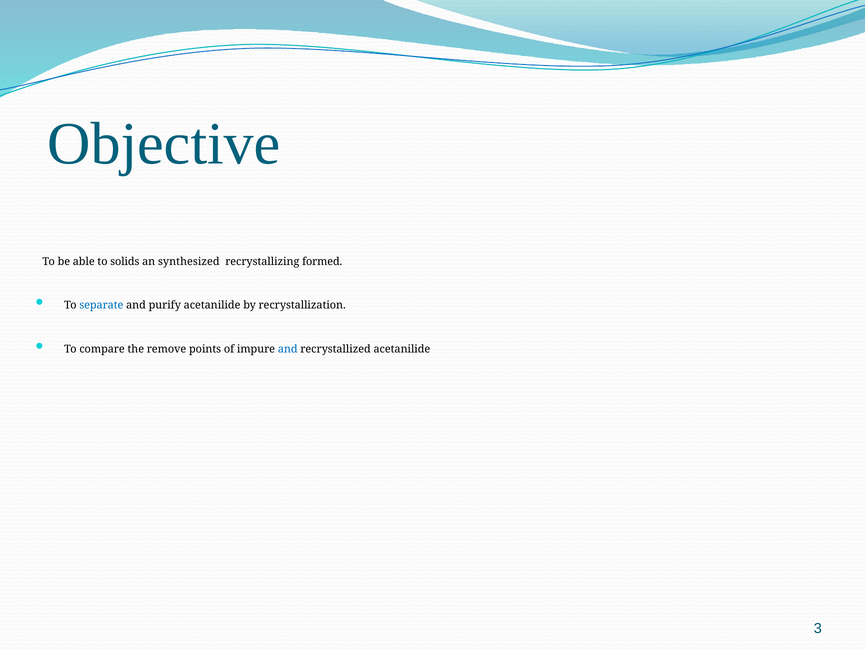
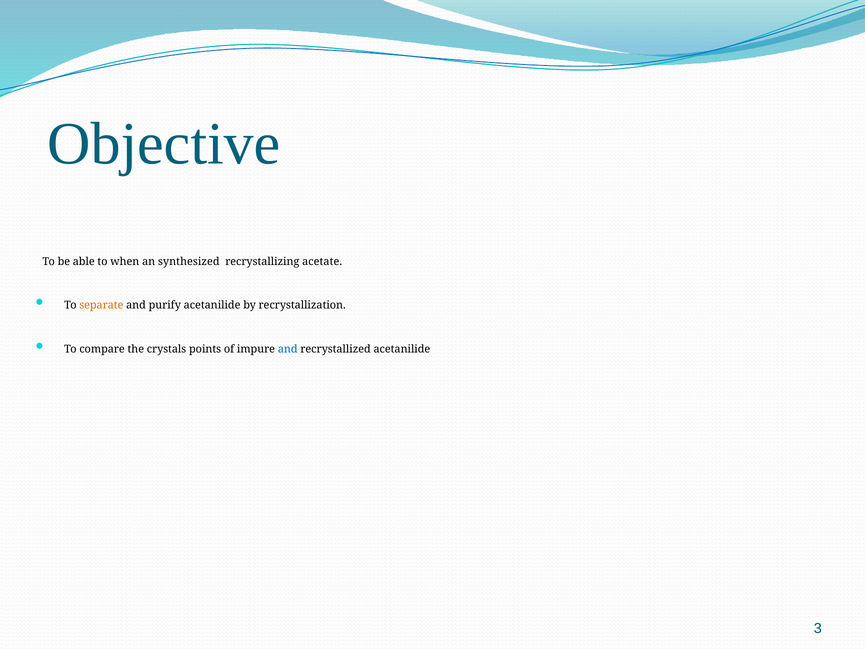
solids: solids -> when (125, 262)
formed: formed -> acetate (322, 262)
separate colour: blue -> orange (101, 305)
remove: remove -> crystals (166, 349)
